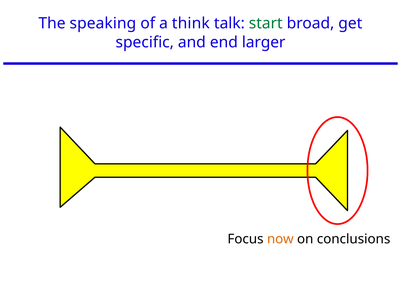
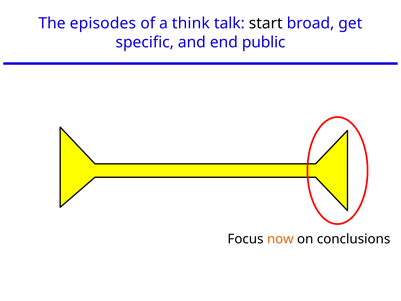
speaking: speaking -> episodes (103, 23)
start colour: green -> black (266, 23)
larger: larger -> public (264, 42)
